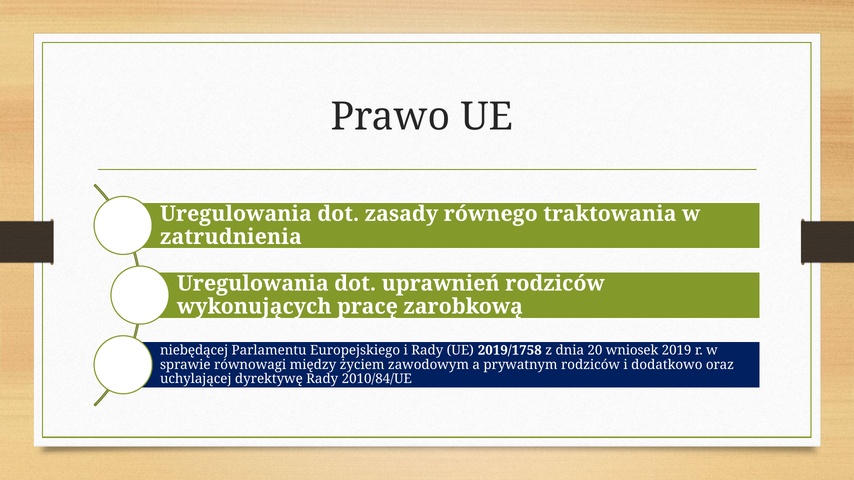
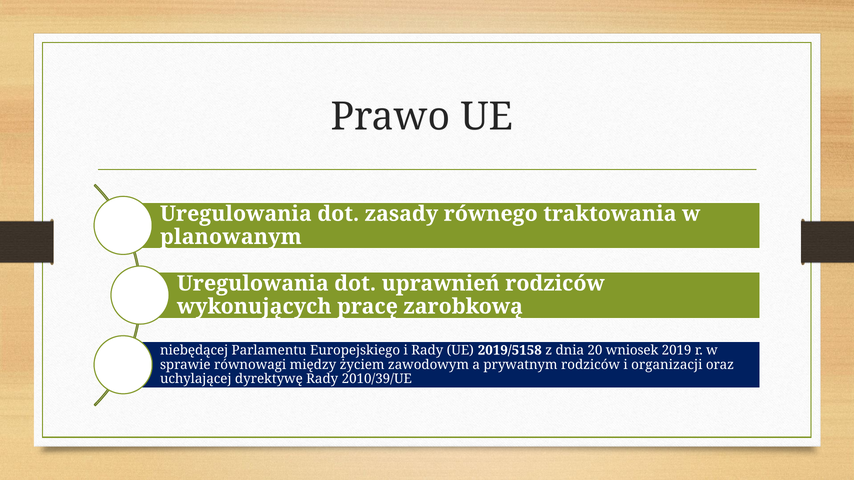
zatrudnienia: zatrudnienia -> planowanym (231, 237)
2019/1758: 2019/1758 -> 2019/5158 (510, 351)
dodatkowo: dodatkowo -> organizacji (667, 365)
2010/84/UE: 2010/84/UE -> 2010/39/UE (377, 379)
